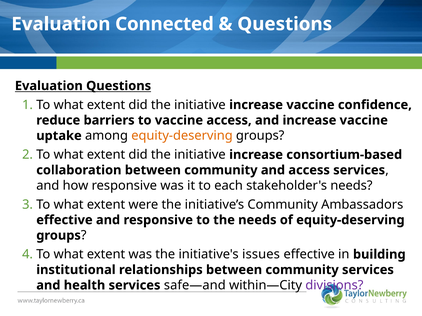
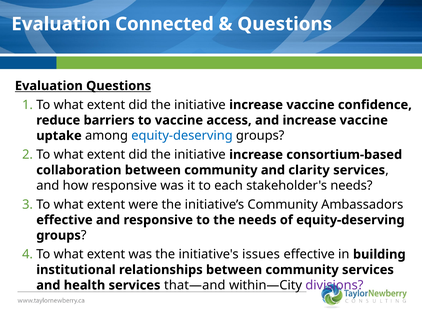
equity-deserving colour: orange -> blue (182, 136)
and access: access -> clarity (309, 170)
safe—and: safe—and -> that—and (195, 286)
